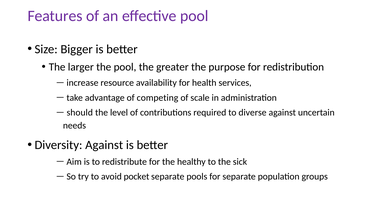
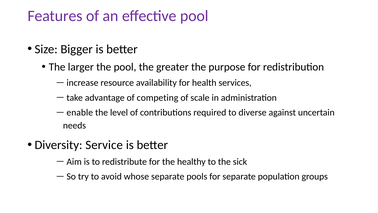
should: should -> enable (80, 112)
Diversity Against: Against -> Service (104, 145)
pocket: pocket -> whose (136, 176)
